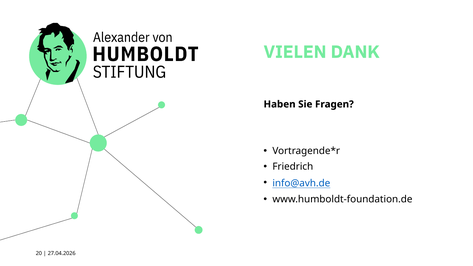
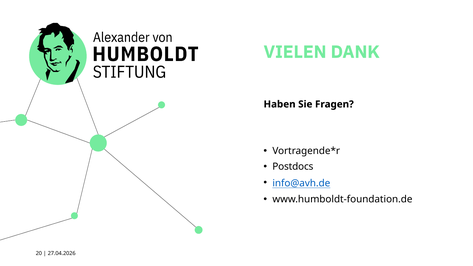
Friedrich: Friedrich -> Postdocs (293, 167)
